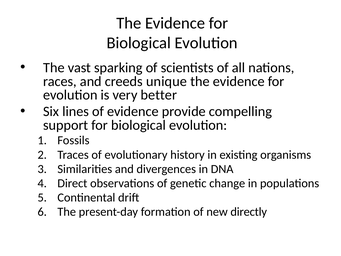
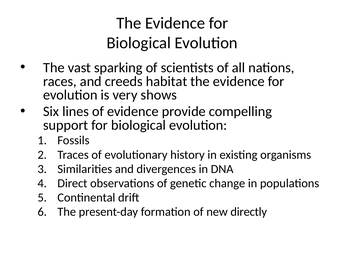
unique: unique -> habitat (167, 81)
better: better -> shows (159, 95)
